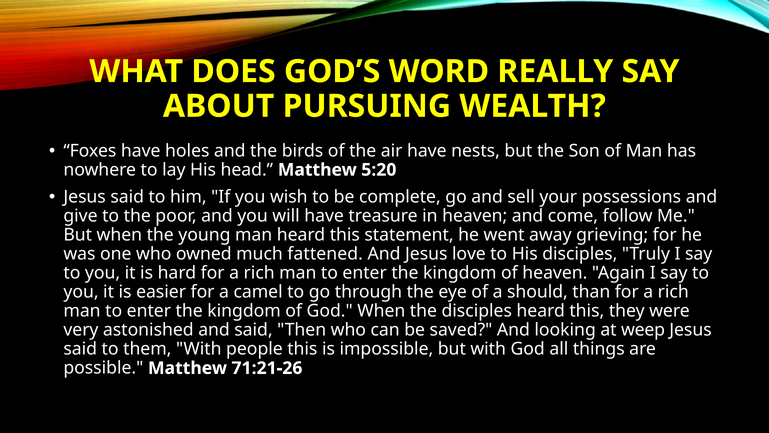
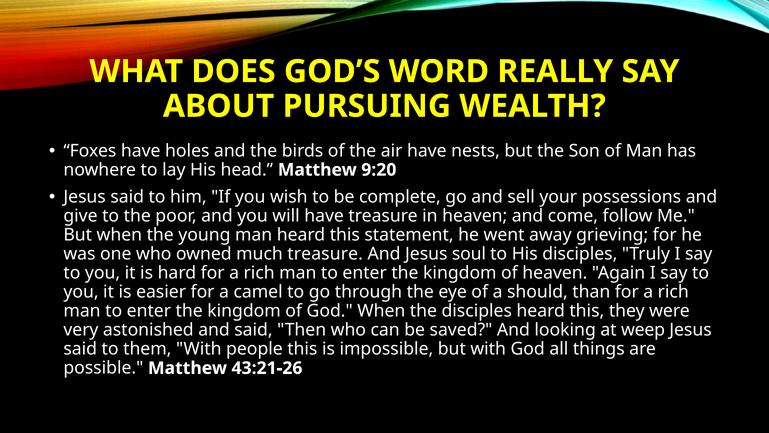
5:20: 5:20 -> 9:20 (379, 170)
much fattened: fattened -> treasure (325, 254)
love: love -> soul (469, 254)
71:21-26: 71:21-26 -> 43:21-26 (267, 368)
